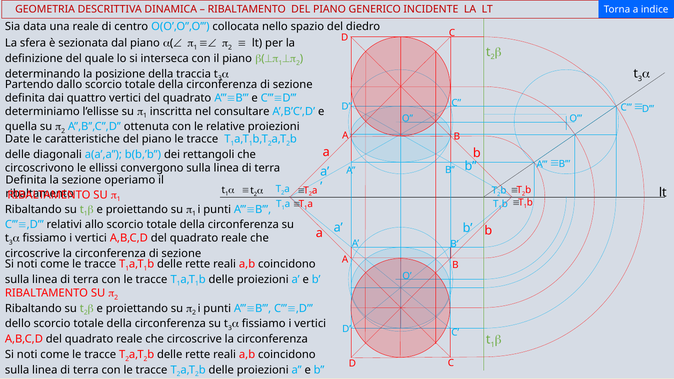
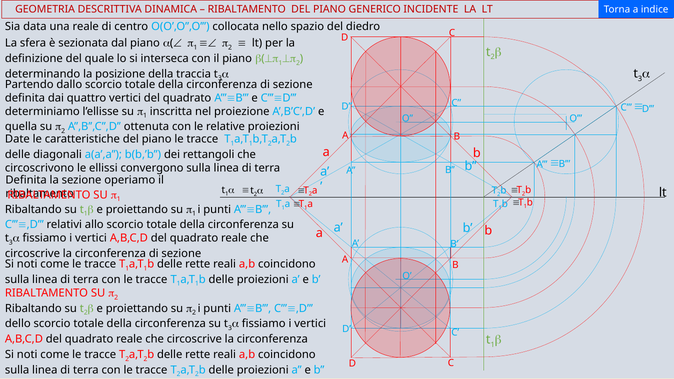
consultare: consultare -> proiezione (242, 111)
